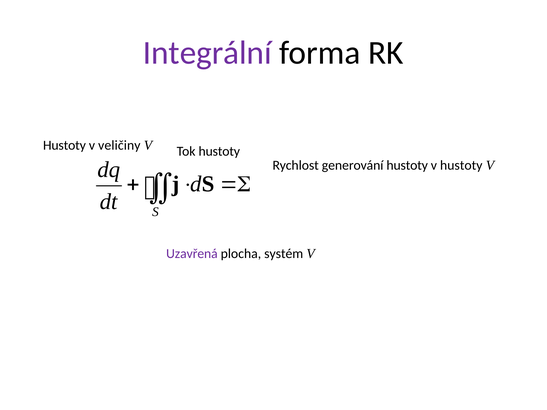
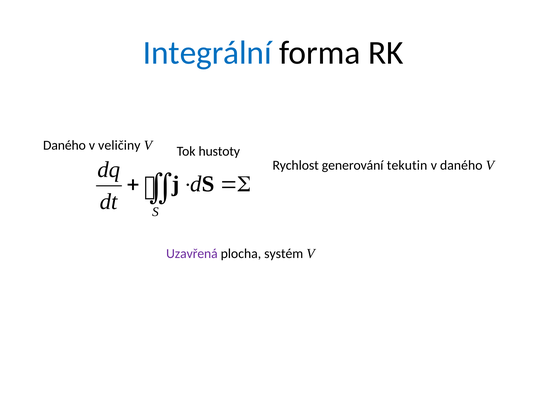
Integrální colour: purple -> blue (207, 53)
Hustoty: Hustoty -> Daného (64, 145)
generování hustoty: hustoty -> tekutin (407, 165)
hustoty: hustoty -> daného (461, 165)
